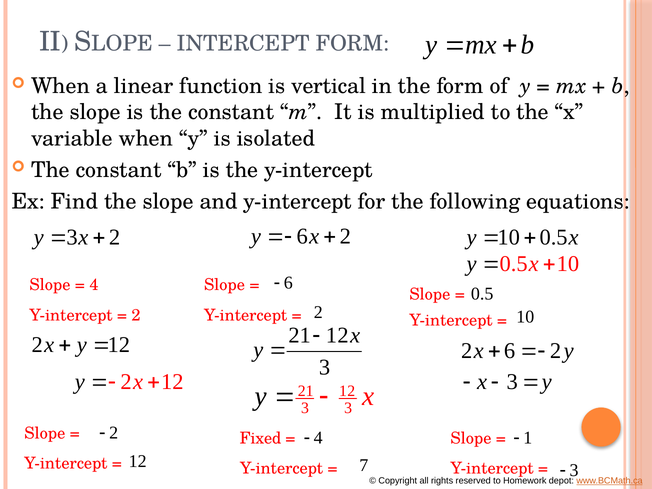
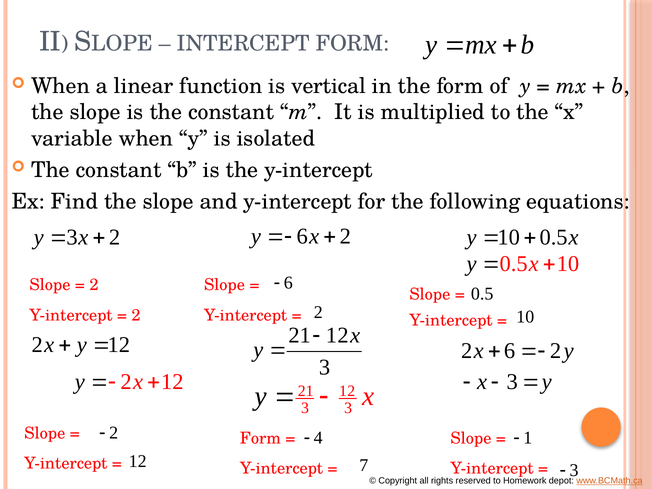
4: 4 -> 2 (94, 285)
Fixed: Fixed -> Form (260, 438)
